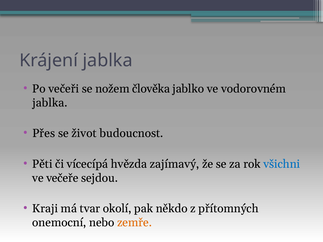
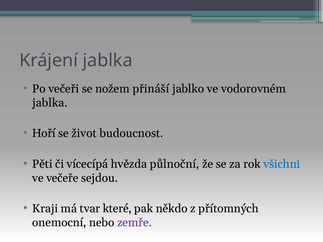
člověka: člověka -> přináší (151, 89)
Přes: Přes -> Hoří (44, 134)
zajímavý: zajímavý -> půlnoční (175, 164)
okolí: okolí -> které (117, 209)
zemře colour: orange -> purple (135, 223)
